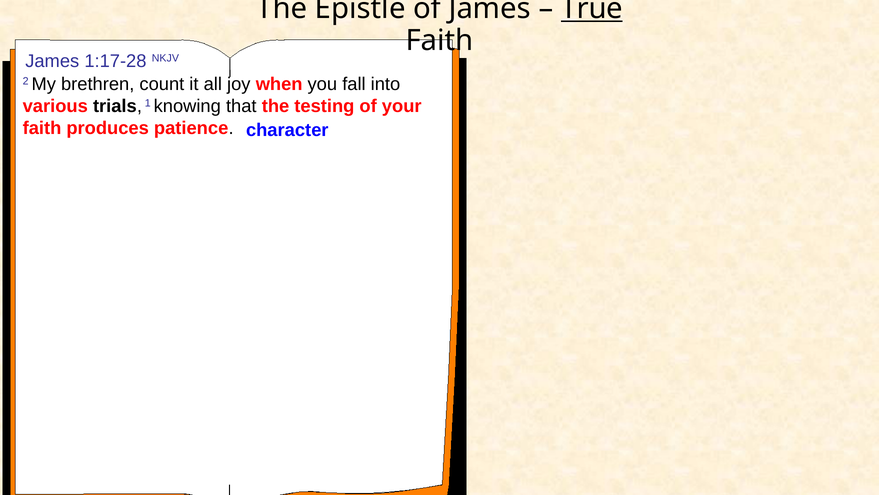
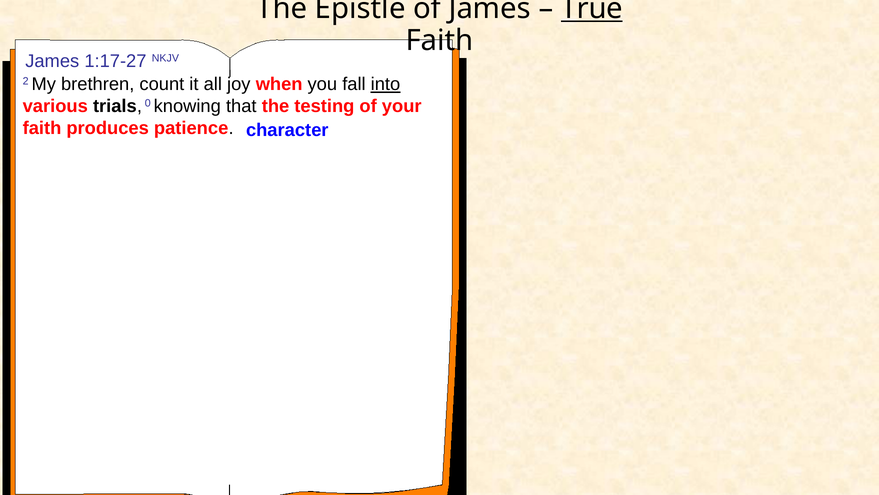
1:17-28: 1:17-28 -> 1:17-27 (115, 61)
into underline: none -> present (385, 84)
1: 1 -> 0 (148, 103)
